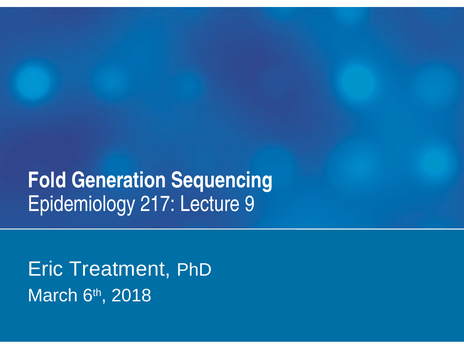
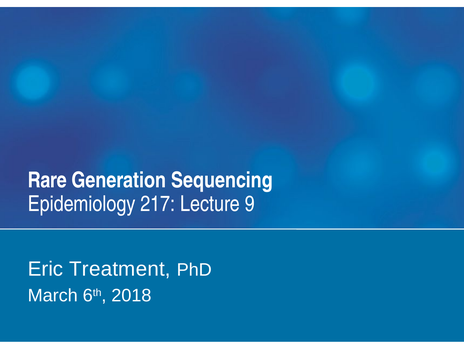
Fold: Fold -> Rare (47, 180)
